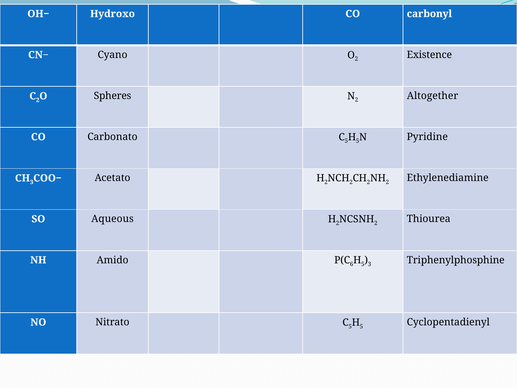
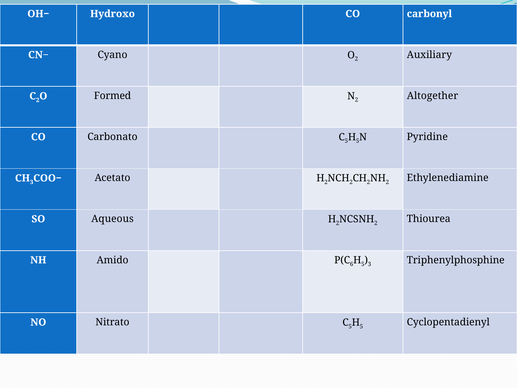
Existence: Existence -> Auxiliary (429, 55)
Spheres: Spheres -> Formed (113, 96)
